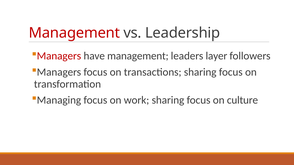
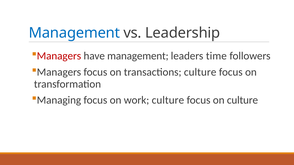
Management colour: red -> blue (74, 33)
layer: layer -> time (216, 56)
transactions sharing: sharing -> culture (200, 72)
work sharing: sharing -> culture (168, 100)
